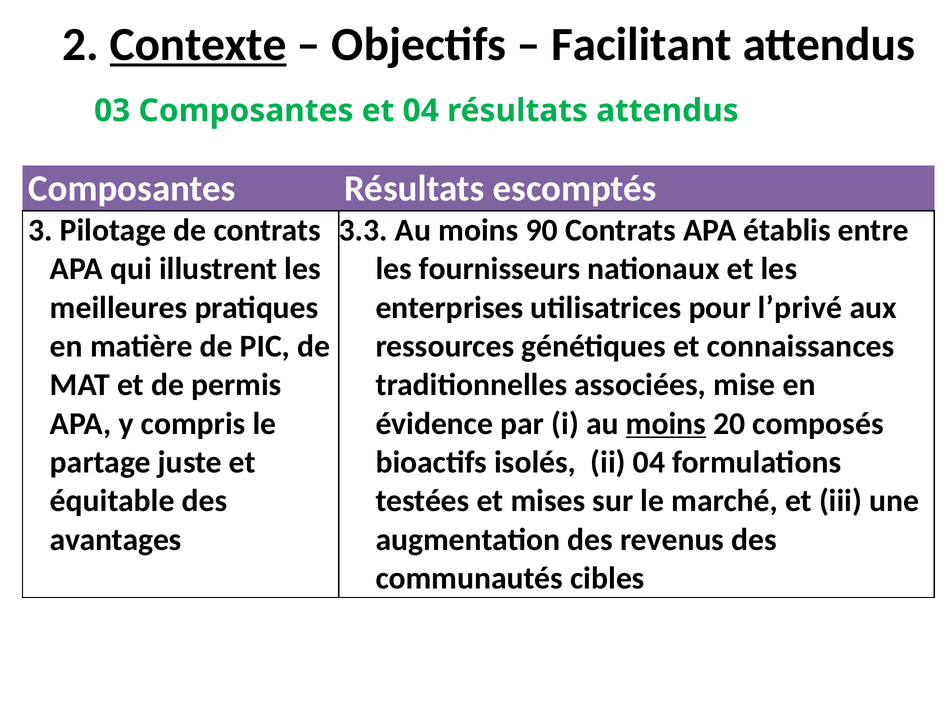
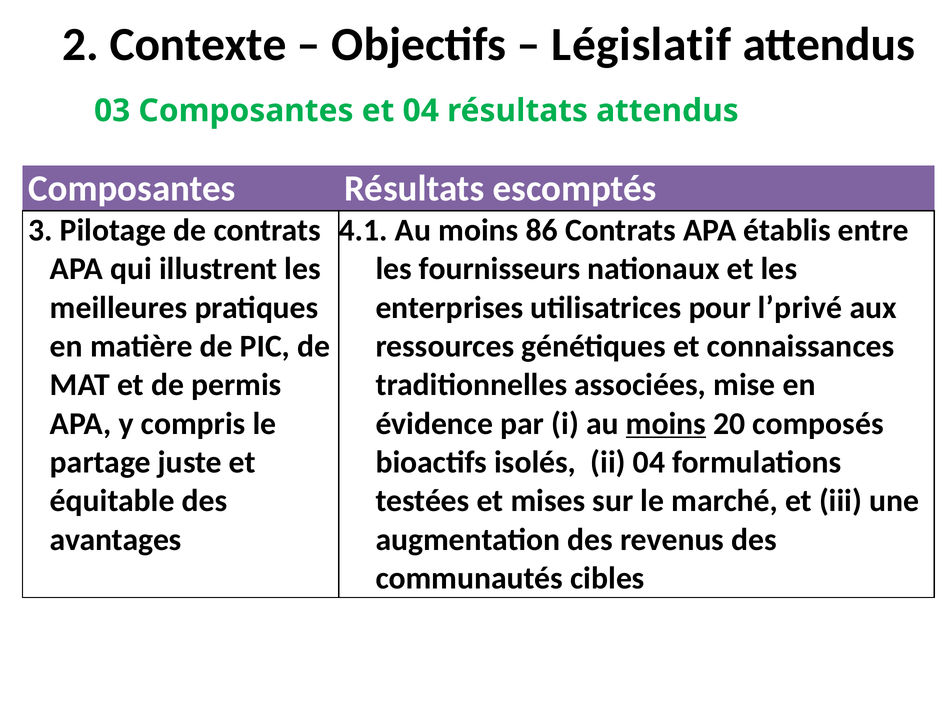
Contexte underline: present -> none (198, 45)
Facilitant: Facilitant -> Législatif (641, 45)
3.3: 3.3 -> 4.1 (363, 230)
90: 90 -> 86 (542, 230)
